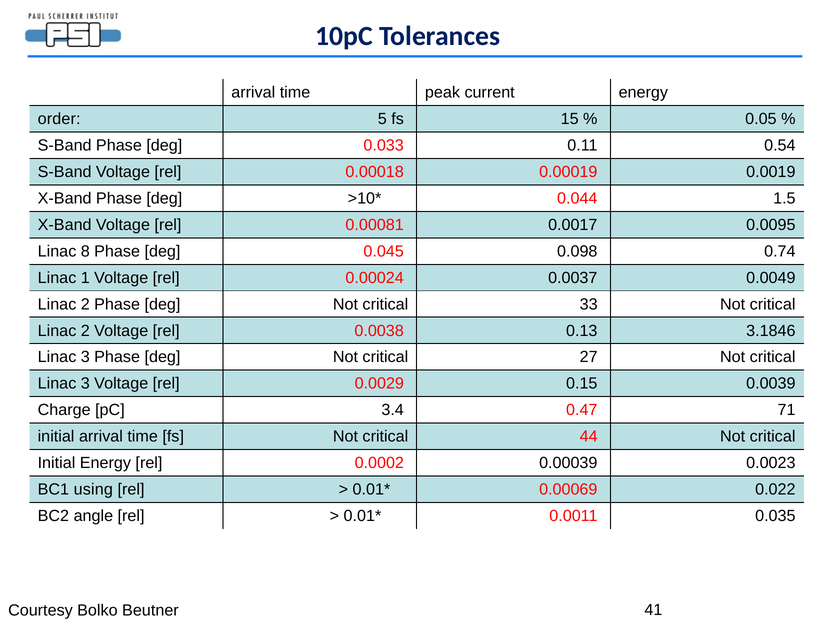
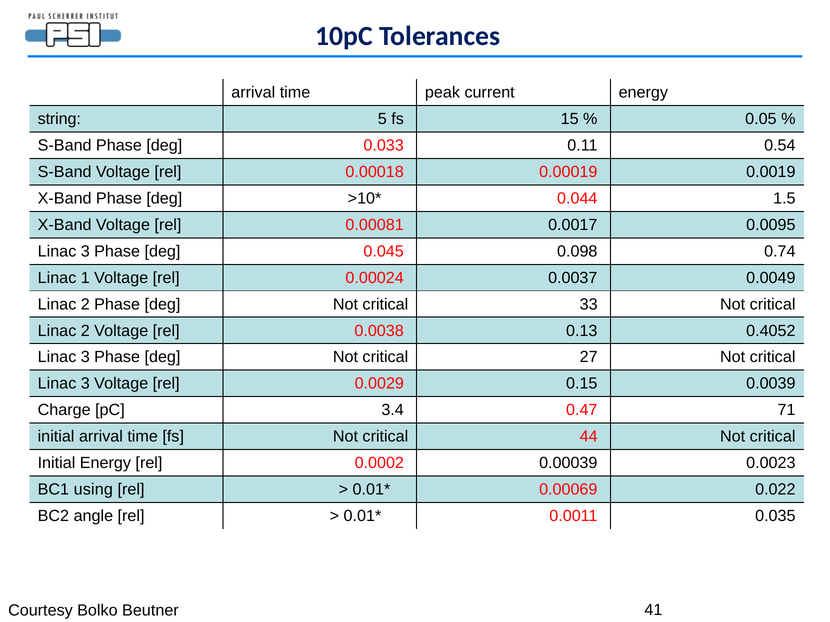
order: order -> string (59, 119)
8: 8 -> 3 (85, 252)
3.1846: 3.1846 -> 0.4052 (771, 331)
